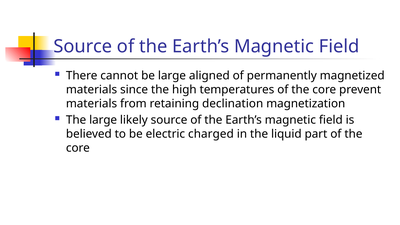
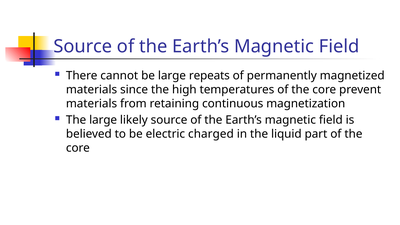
aligned: aligned -> repeats (209, 76)
declination: declination -> continuous (233, 104)
